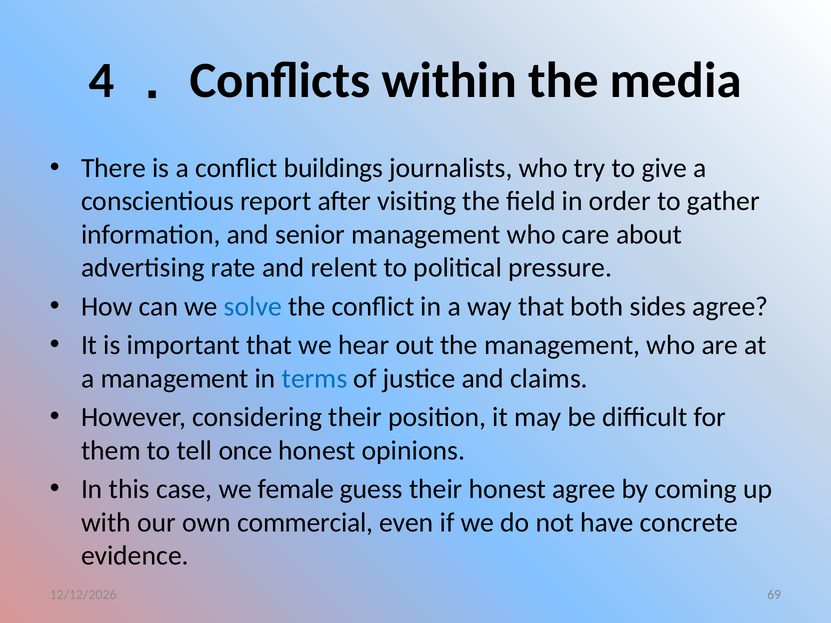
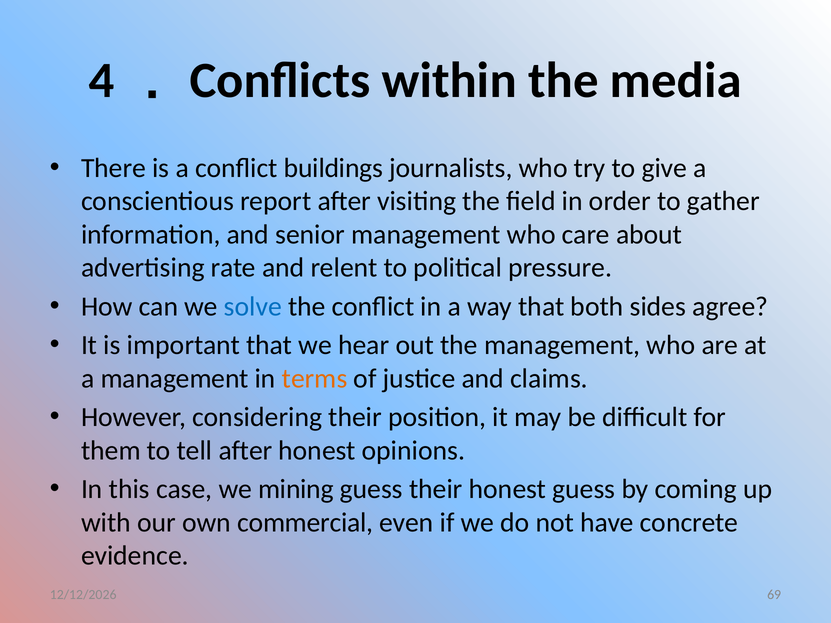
terms colour: blue -> orange (315, 379)
tell once: once -> after (245, 451)
female: female -> mining (296, 489)
honest agree: agree -> guess (584, 489)
